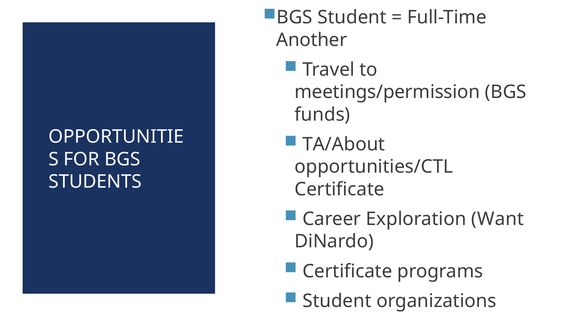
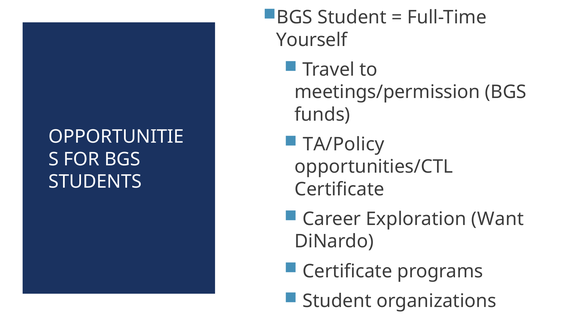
Another: Another -> Yourself (312, 40)
TA/About: TA/About -> TA/Policy (344, 144)
